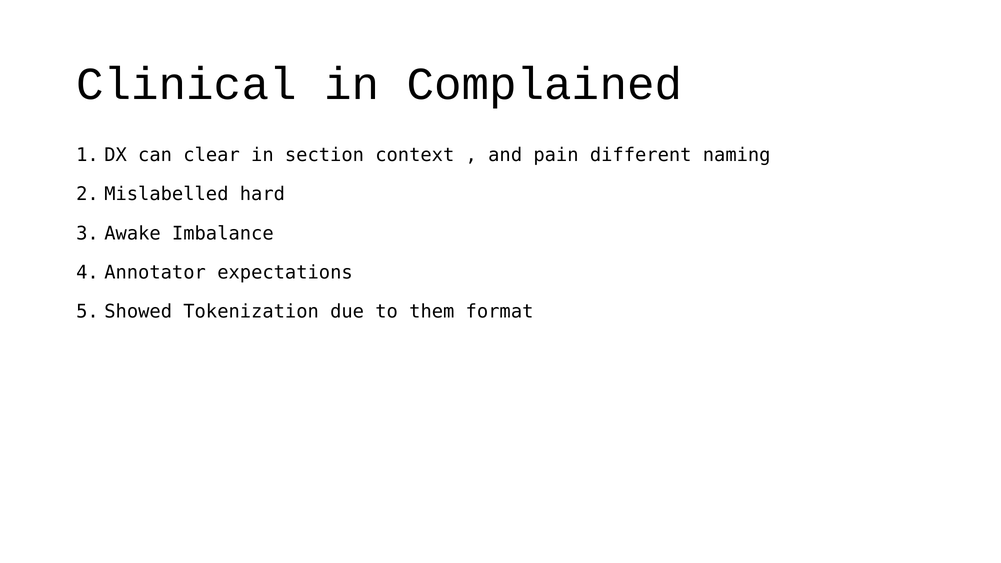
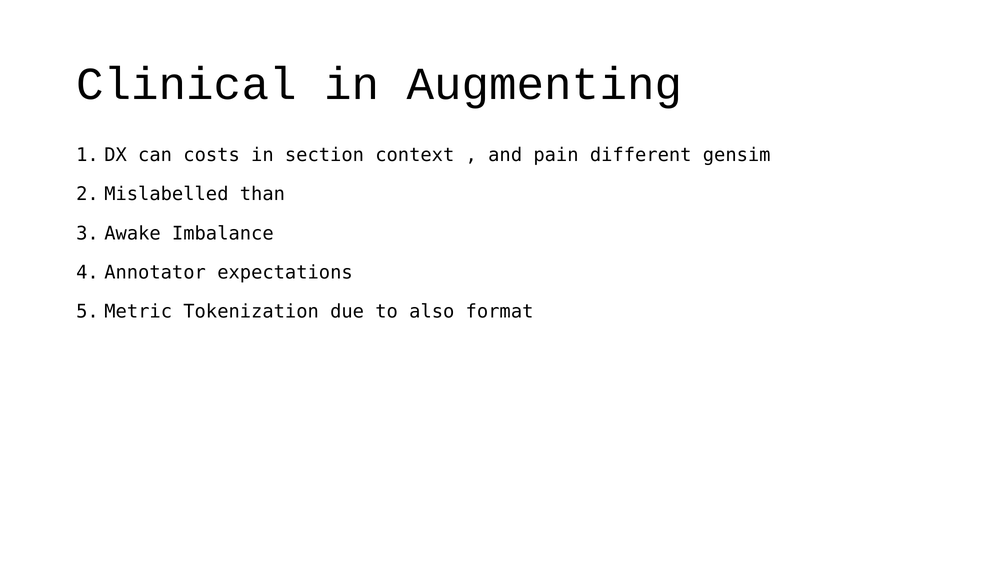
Complained: Complained -> Augmenting (544, 84)
clear: clear -> costs (212, 155)
naming: naming -> gensim (737, 155)
hard: hard -> than (262, 194)
Showed: Showed -> Metric (138, 312)
them: them -> also (432, 312)
